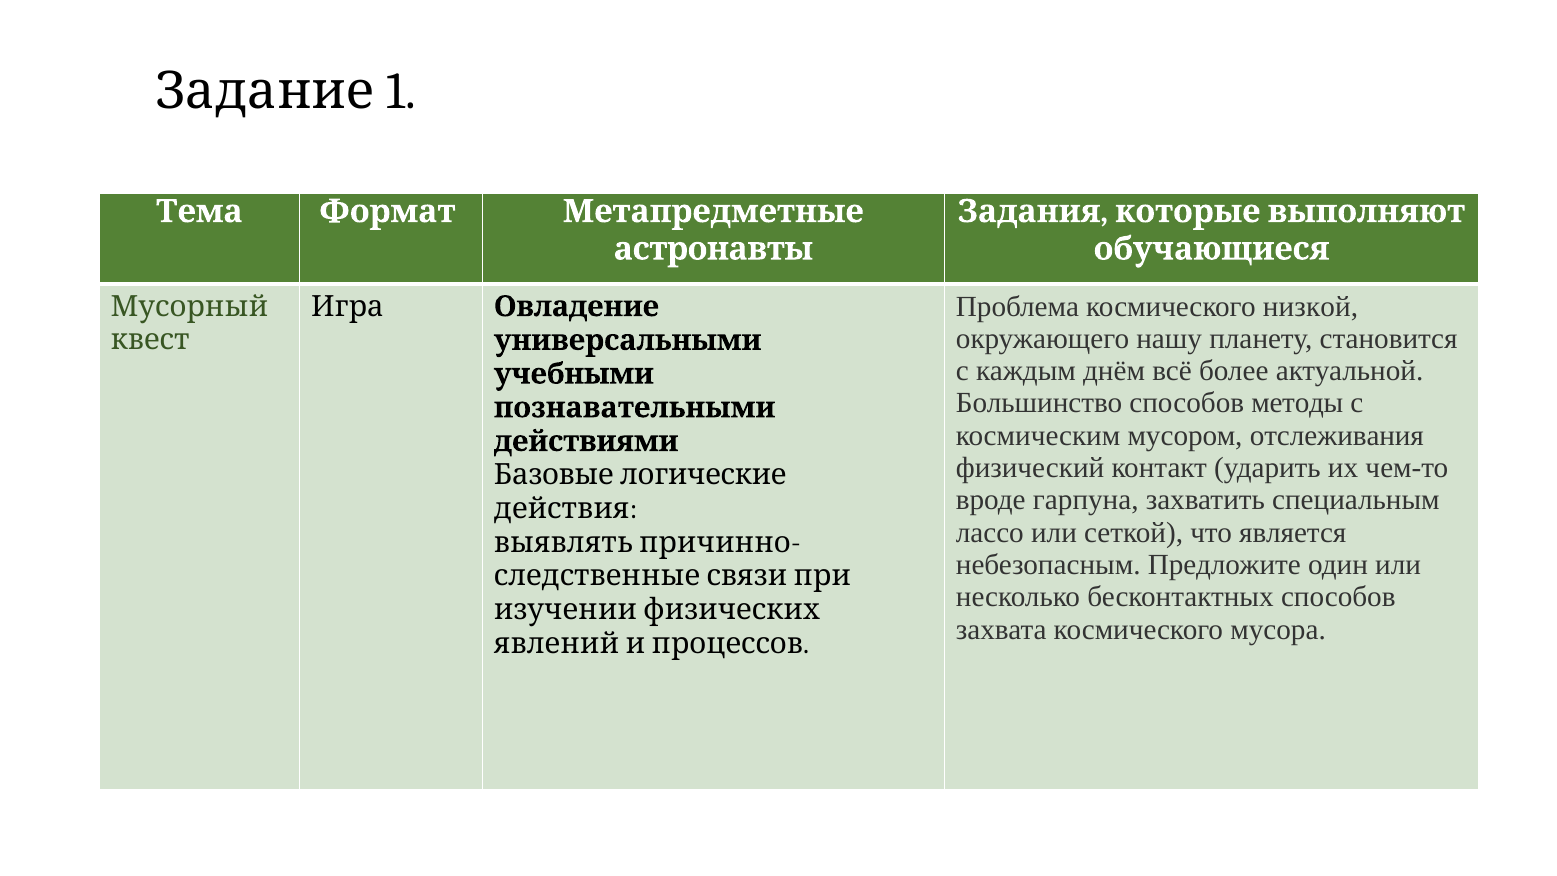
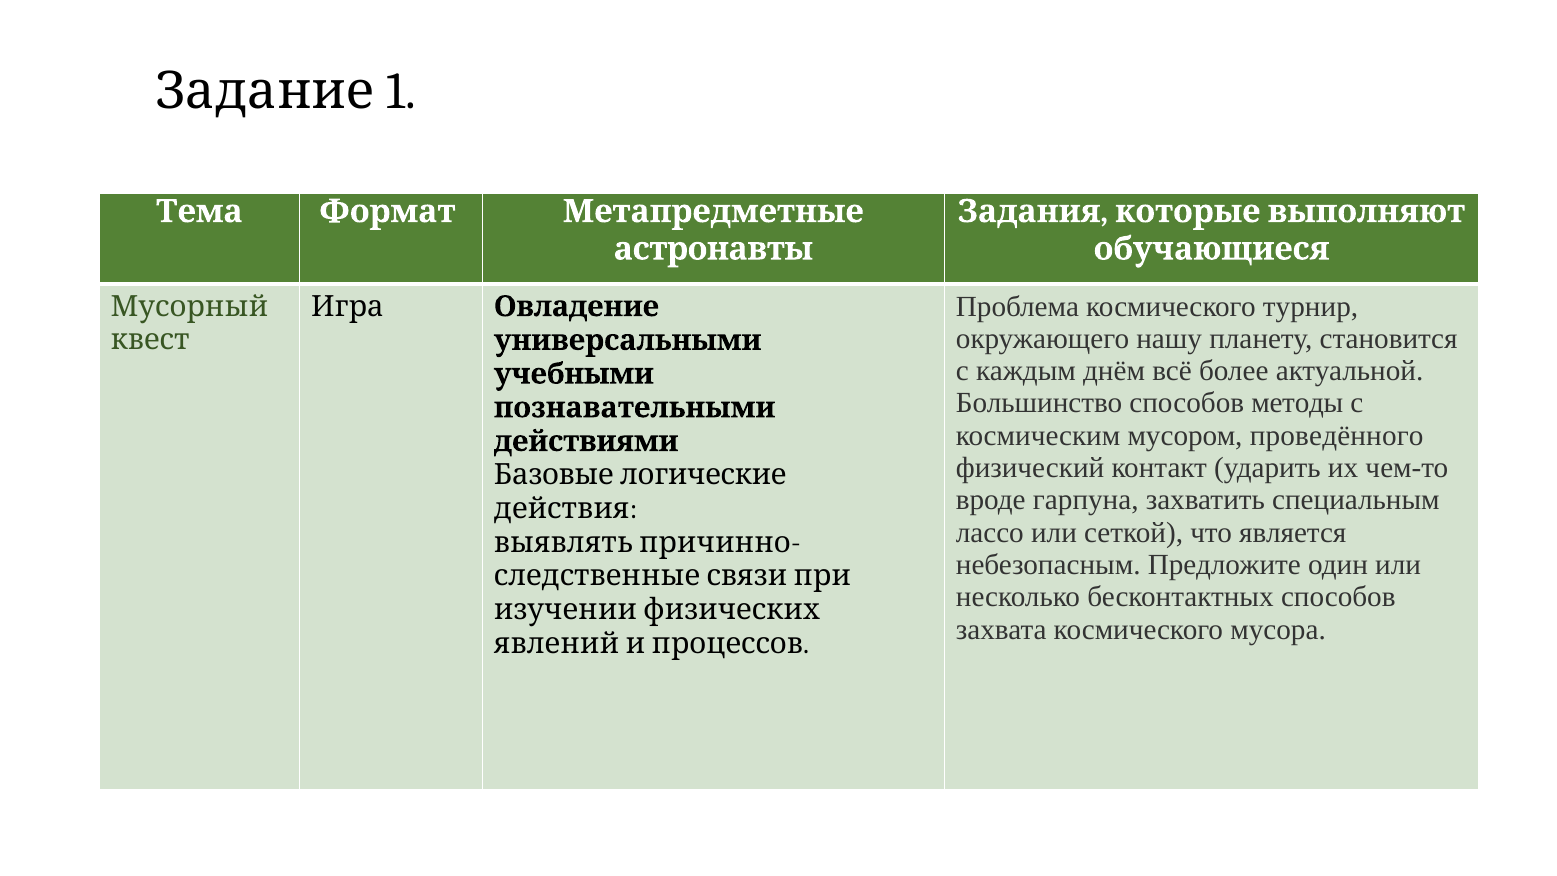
низкой: низкой -> турнир (1311, 306)
отслеживания: отслеживания -> проведённого (1337, 436)
